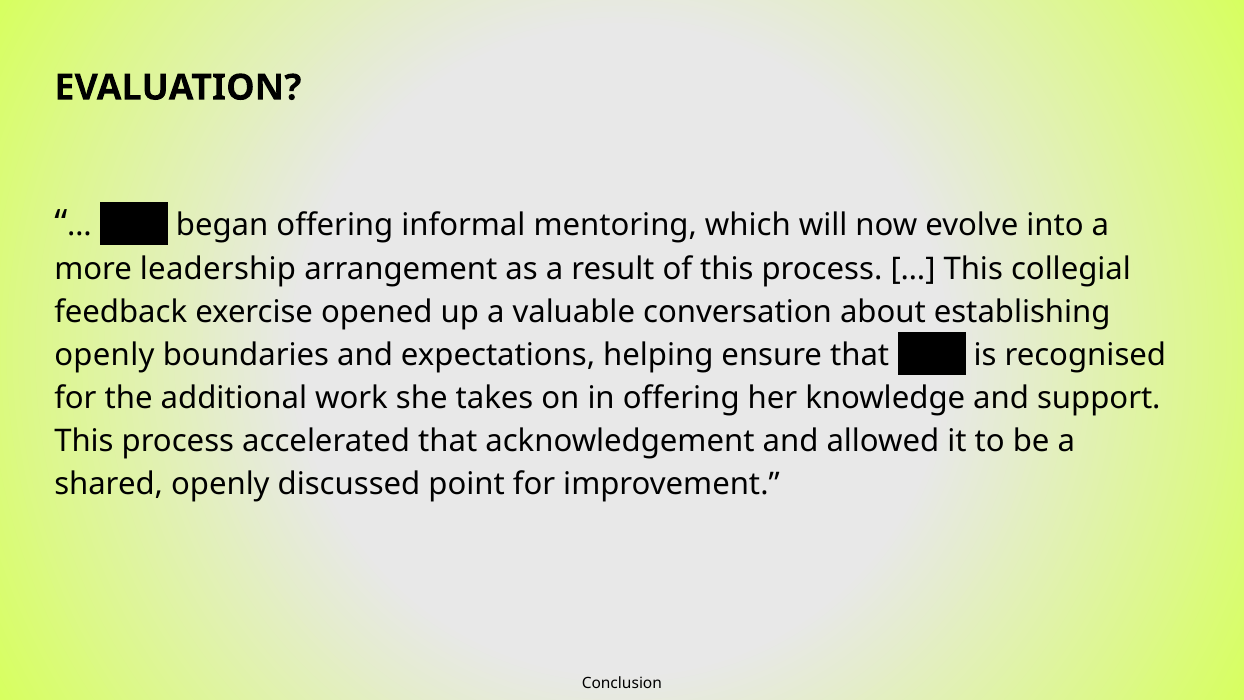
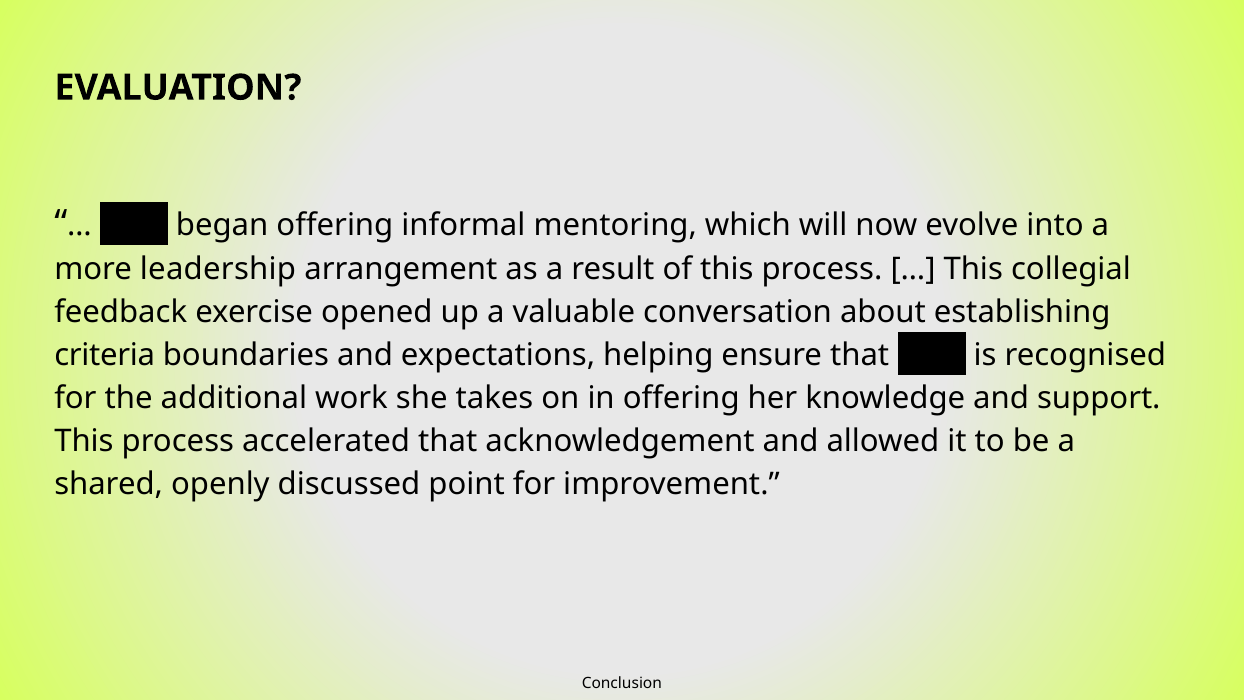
openly: openly -> criteria (105, 355)
